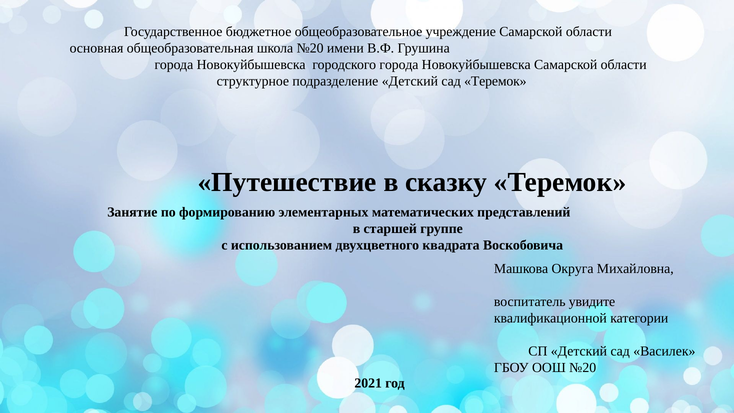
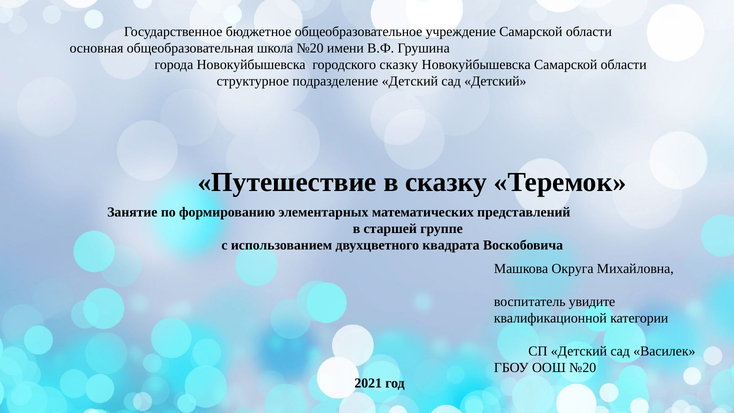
городского города: города -> сказку (399, 65)
сад Теремок: Теремок -> Детский (495, 81)
